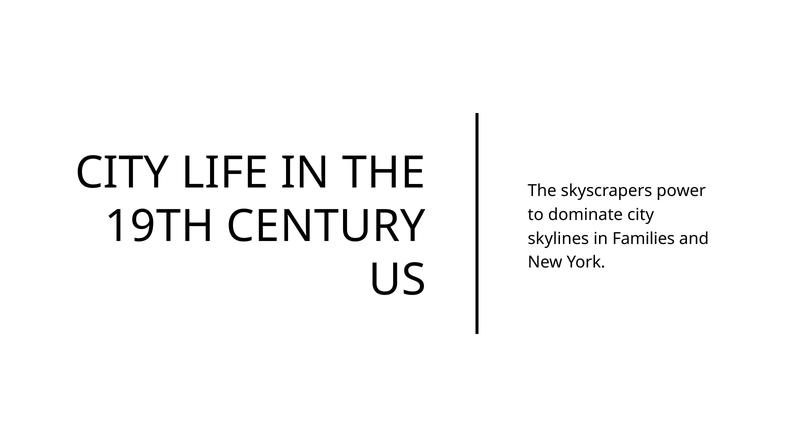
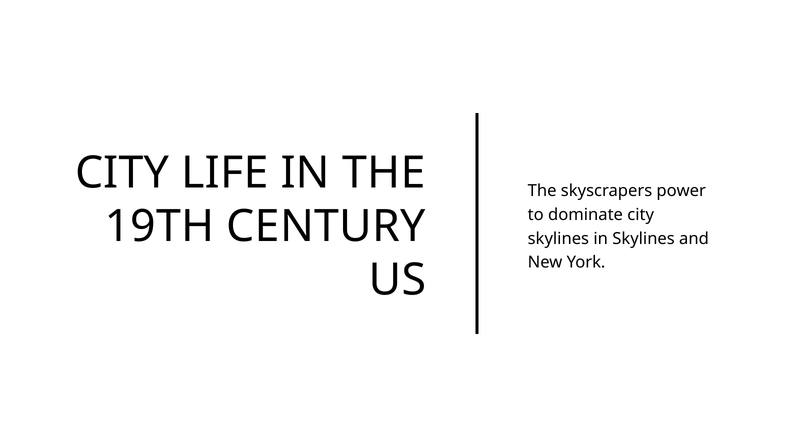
in Families: Families -> Skylines (644, 239)
